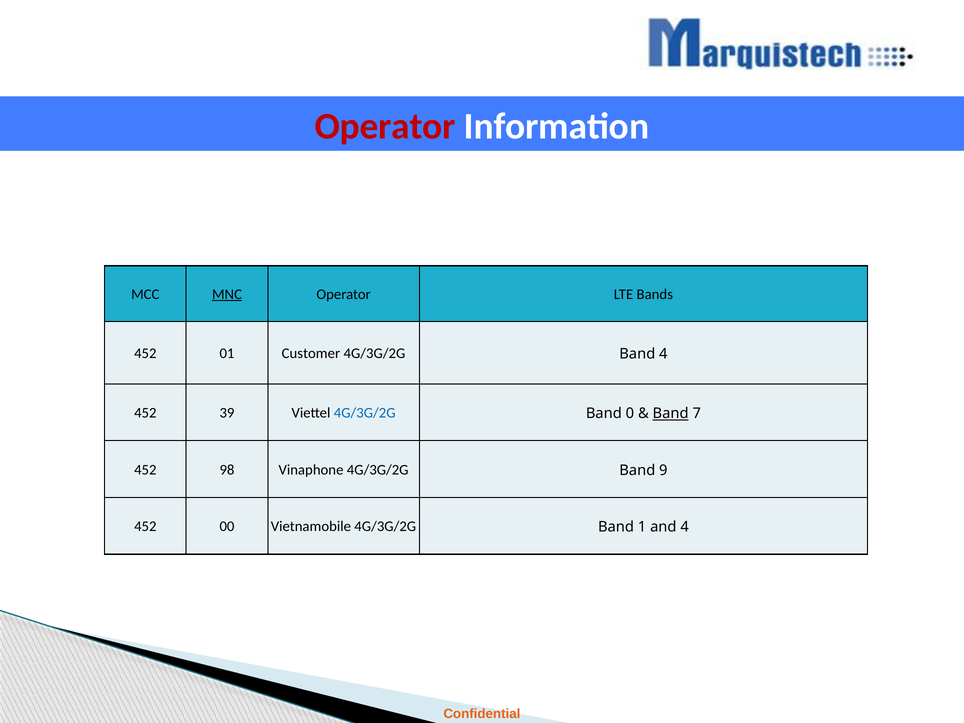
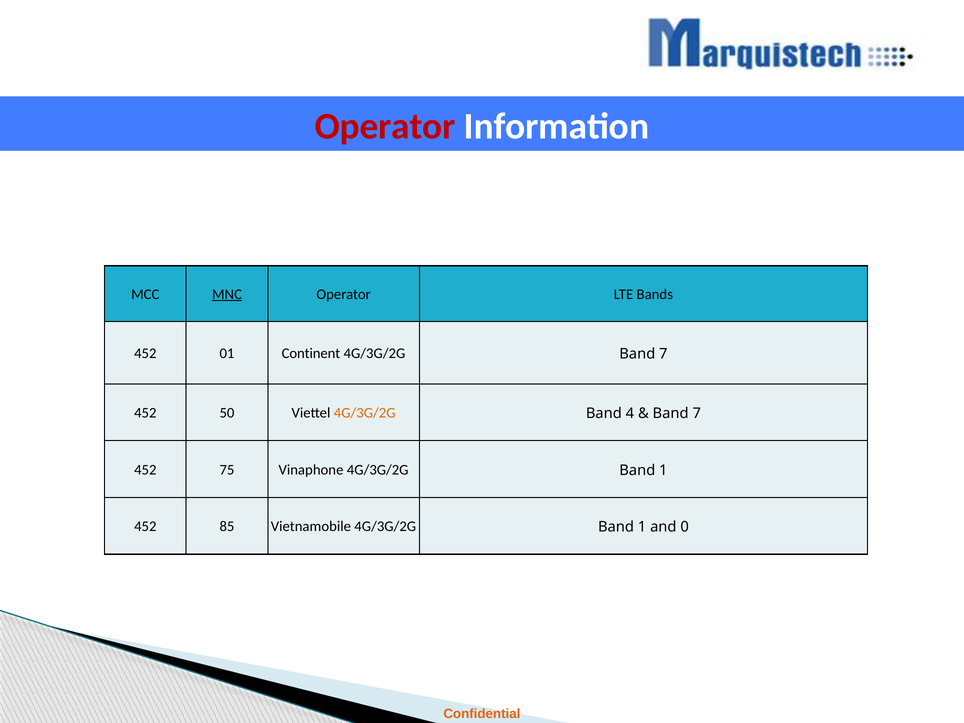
Customer: Customer -> Continent (311, 353)
4G/3G/2G Band 4: 4 -> 7 (663, 354)
39: 39 -> 50 (227, 413)
4G/3G/2G colour: blue -> orange (365, 413)
0: 0 -> 4 (630, 414)
Band underline: present -> none (671, 414)
98: 98 -> 75 (227, 470)
Vinaphone 4G/3G/2G Band 9: 9 -> 1 (663, 470)
00: 00 -> 85 (227, 526)
and 4: 4 -> 0 (685, 527)
